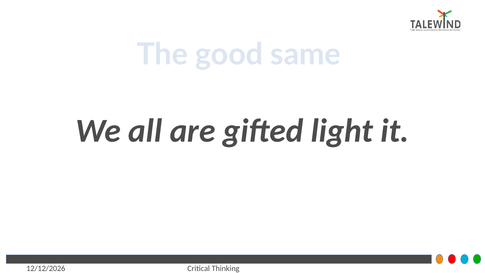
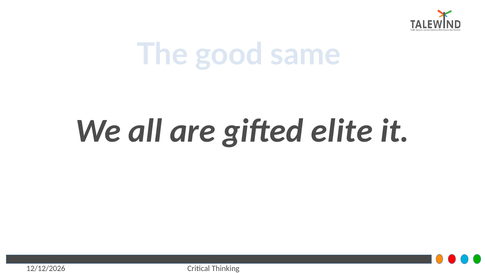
light: light -> elite (342, 131)
